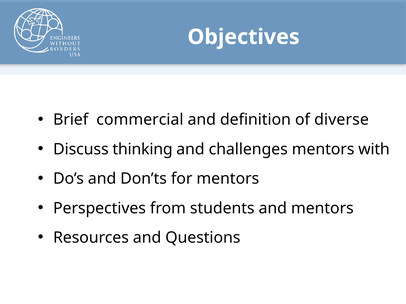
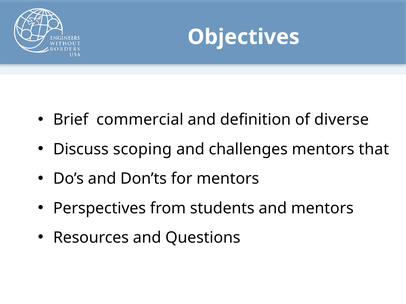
thinking: thinking -> scoping (142, 149)
with: with -> that (374, 149)
